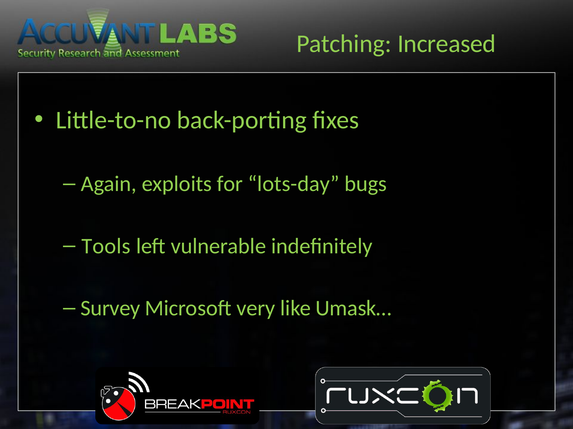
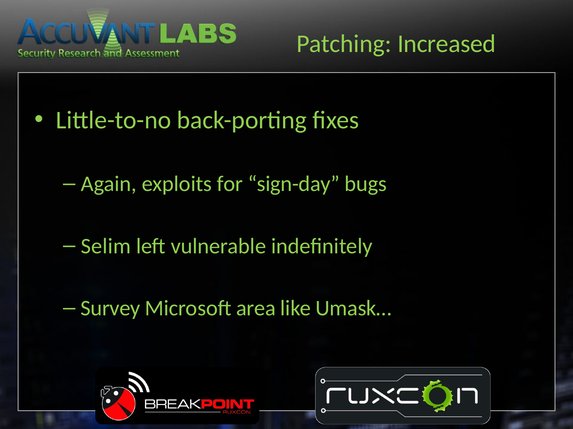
lots-day: lots-day -> sign-day (294, 184)
Tools: Tools -> Selim (106, 247)
very: very -> area (256, 309)
